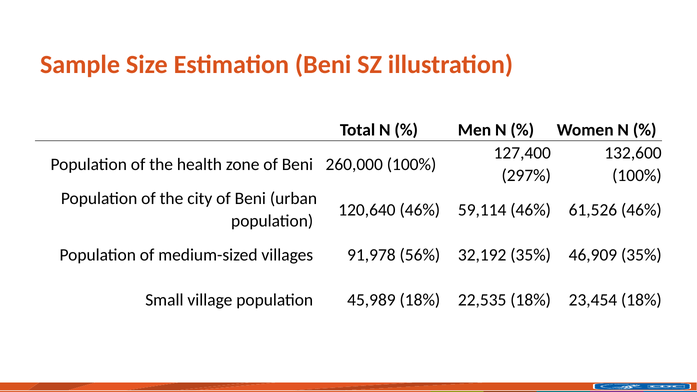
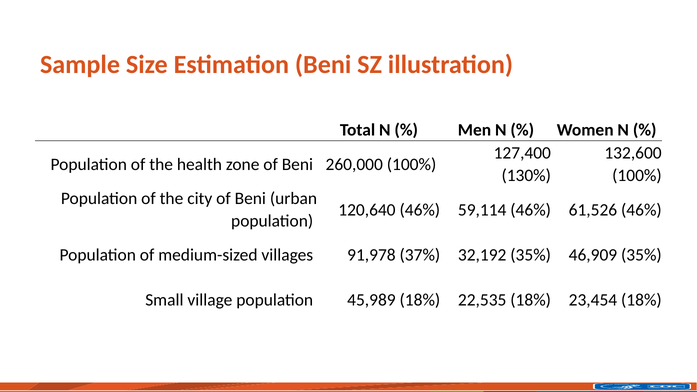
297%: 297% -> 130% (526, 176)
56%: 56% -> 37% (420, 255)
